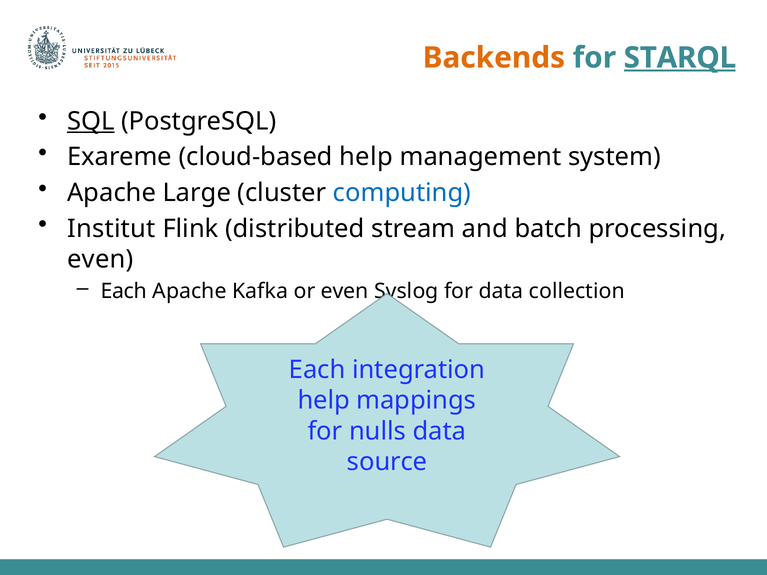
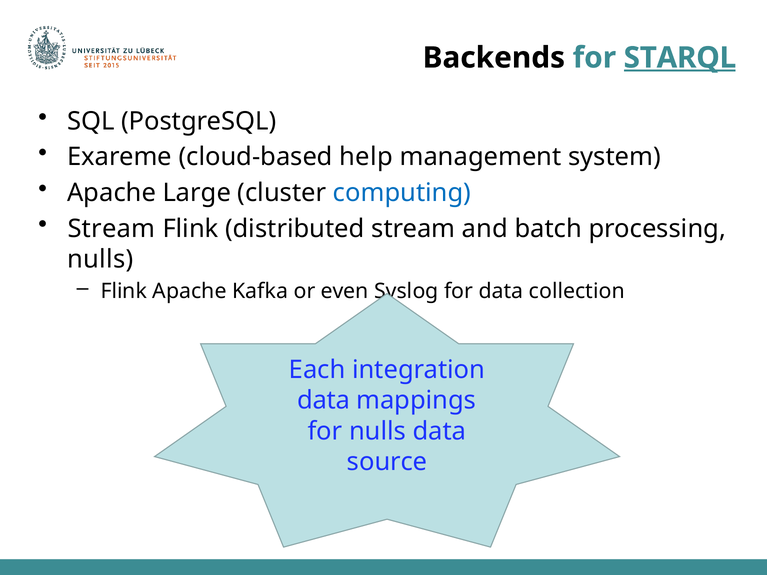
Backends colour: orange -> black (494, 58)
SQL underline: present -> none (91, 121)
Institut: Institut -> Stream (111, 229)
even: even -> nulls (100, 259)
Each: Each -> Flink (124, 291)
help: help -> data (324, 401)
